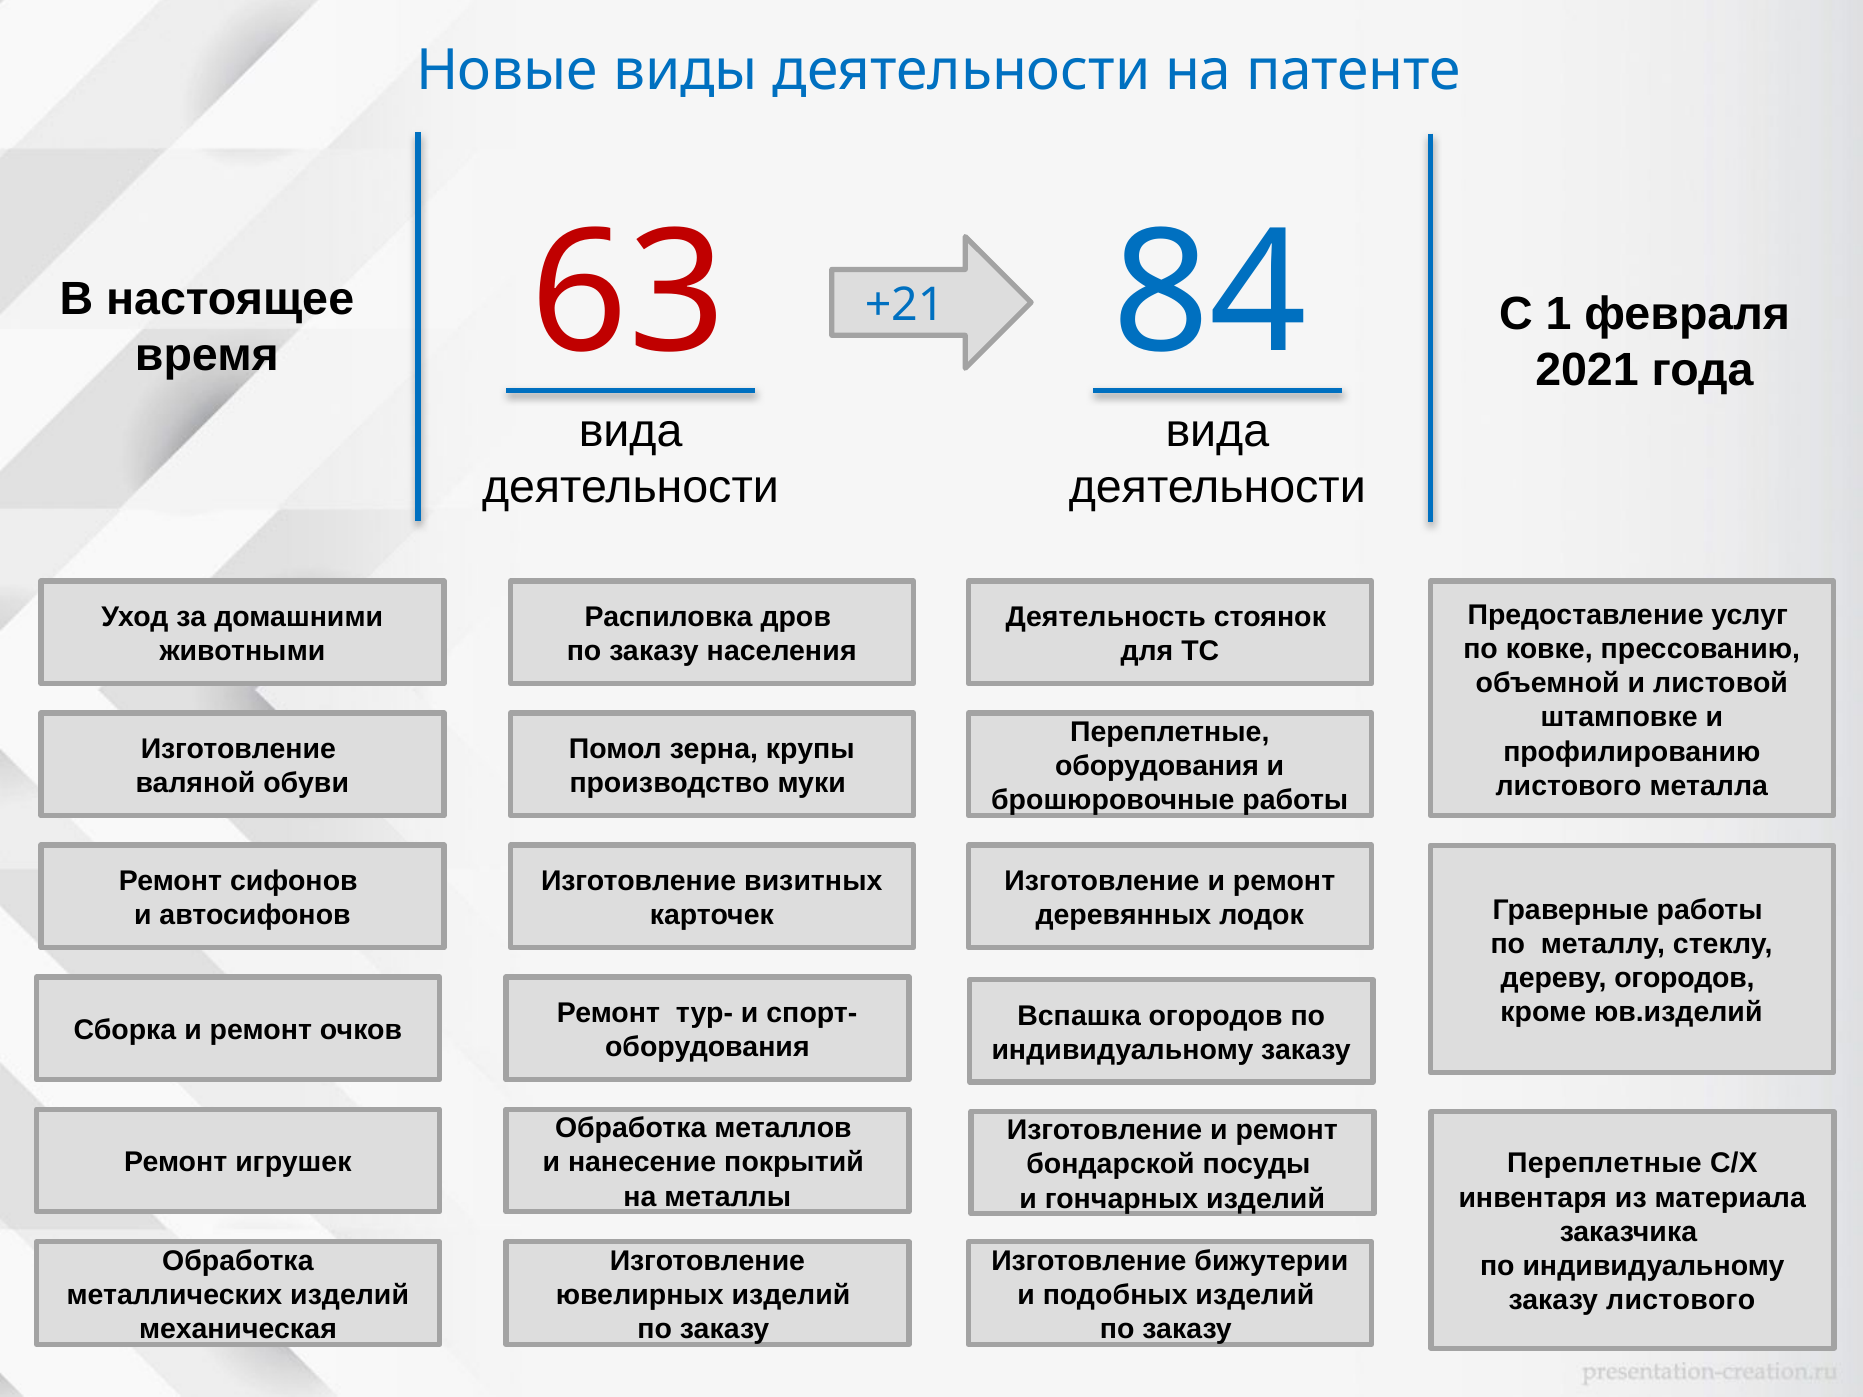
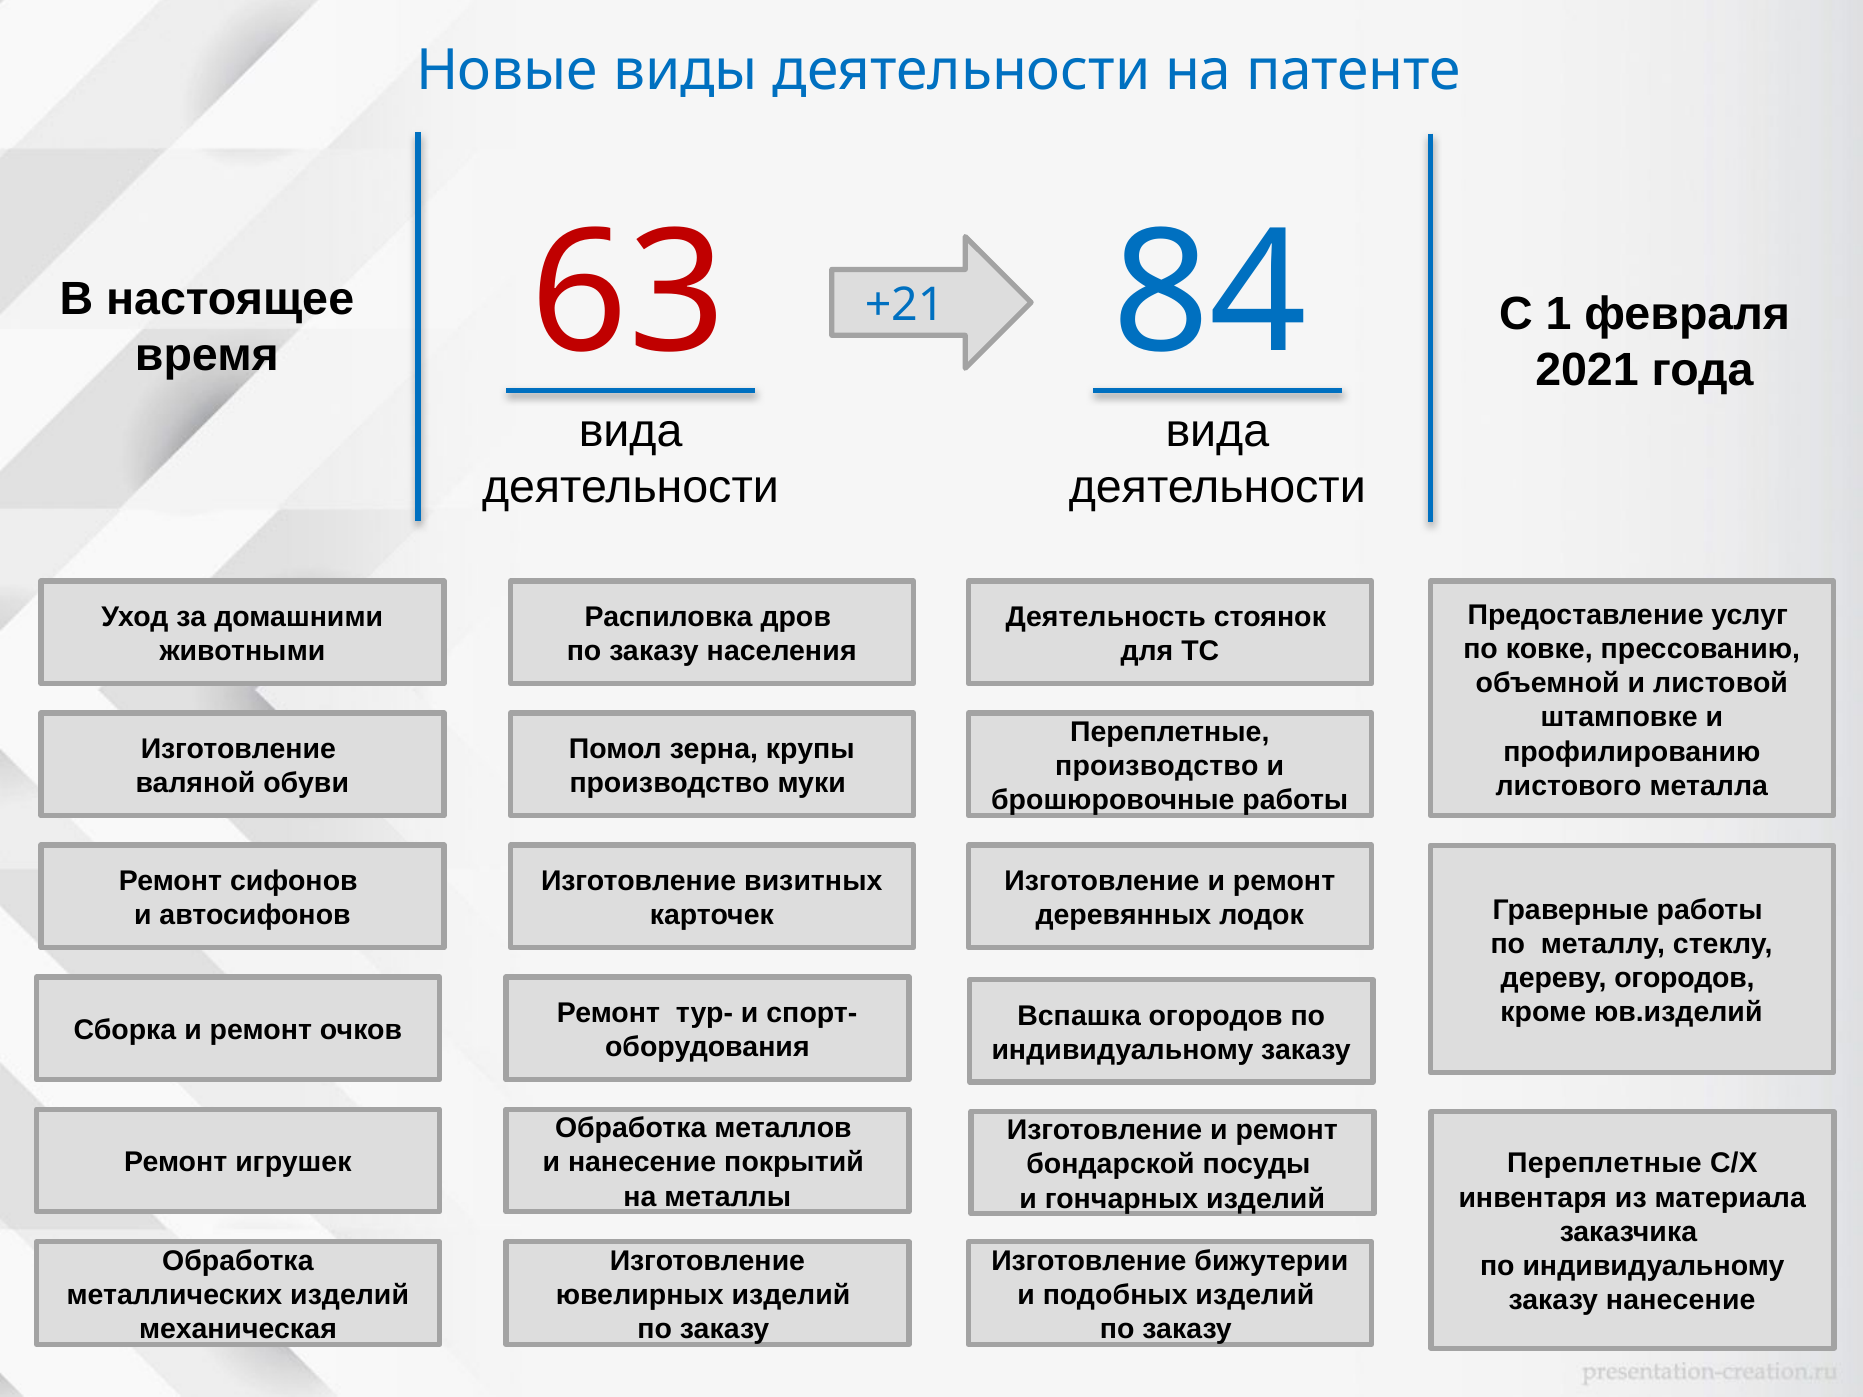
оборудования: оборудования -> производство (1157, 767)
заказу листового: листового -> нанесение (1681, 1301)
